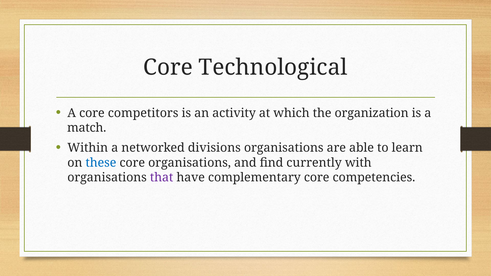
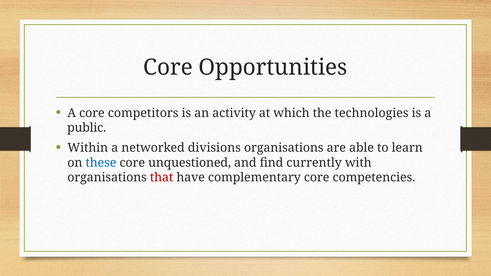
Technological: Technological -> Opportunities (273, 67)
organization: organization -> technologies (372, 113)
match: match -> public (87, 128)
core organisations: organisations -> unquestioned (190, 163)
that colour: purple -> red (162, 177)
